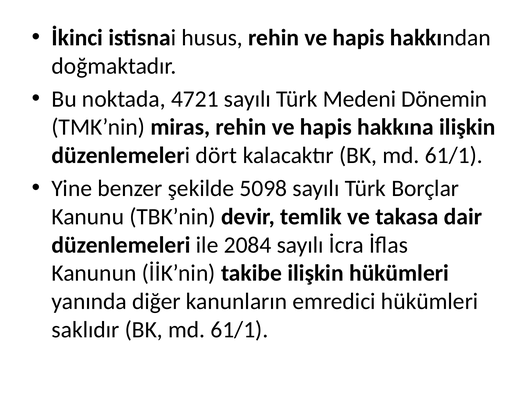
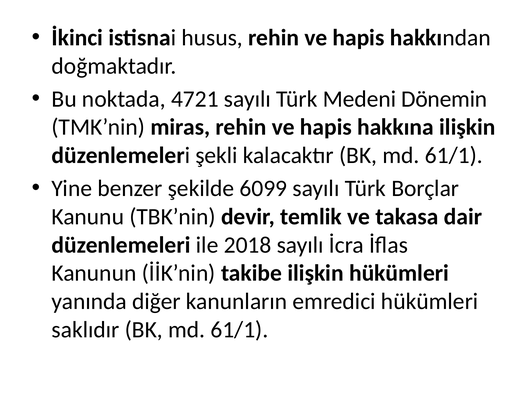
dört: dört -> şekli (217, 155)
5098: 5098 -> 6099 (263, 188)
2084: 2084 -> 2018 (248, 245)
